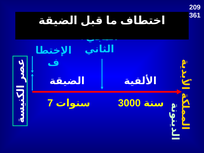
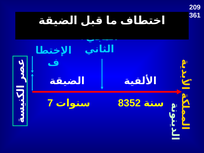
3000: 3000 -> 8352 (129, 103)
